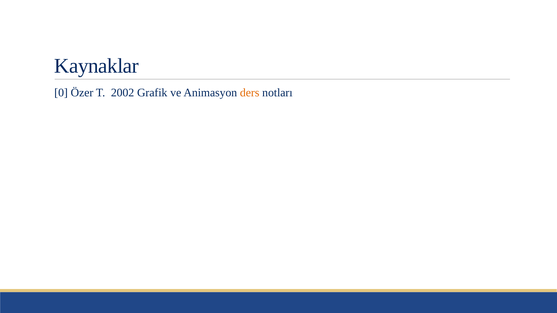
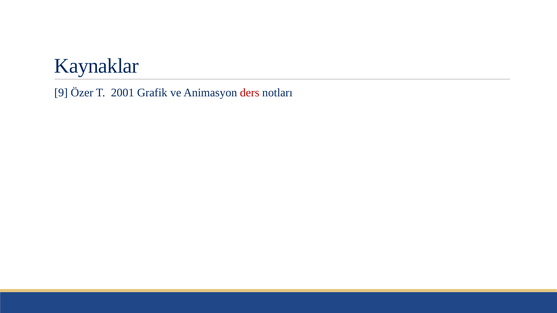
0: 0 -> 9 (61, 93)
2002: 2002 -> 2001 (123, 93)
ders colour: orange -> red (250, 93)
